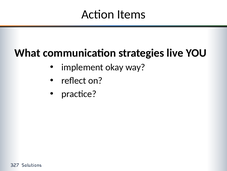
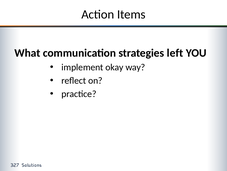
live: live -> left (175, 53)
